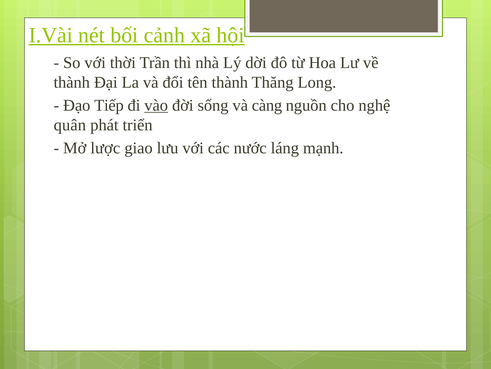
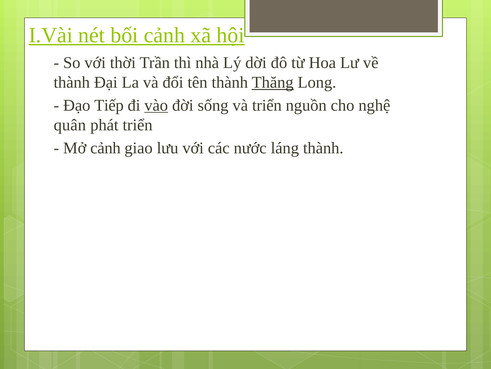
Thăng underline: none -> present (273, 82)
và càng: càng -> triển (267, 105)
Mở lược: lược -> cảnh (105, 148)
láng mạnh: mạnh -> thành (323, 148)
